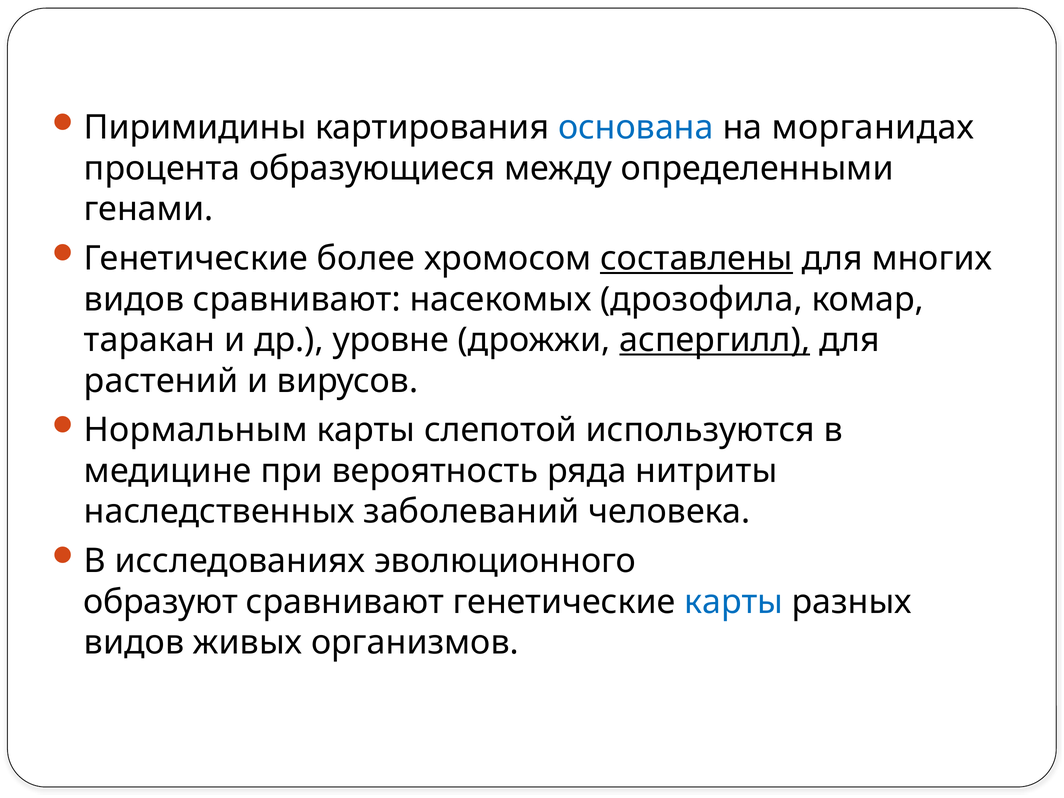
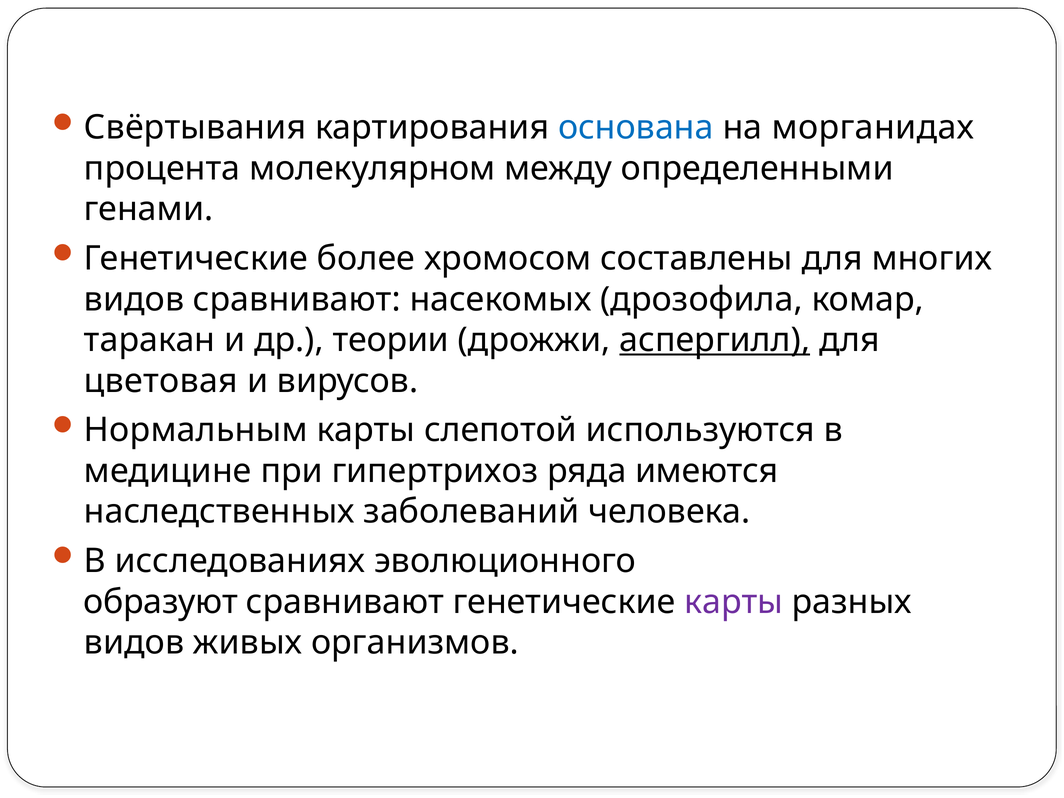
Пиримидины: Пиримидины -> Свёртывания (195, 128)
образующиеся: образующиеся -> молекулярном (372, 168)
составлены underline: present -> none (696, 259)
уровне: уровне -> теории (391, 340)
растений: растений -> цветовая (161, 381)
вероятность: вероятность -> гипертрихоз (435, 471)
нитриты: нитриты -> имеются (707, 471)
карты colour: blue -> purple (734, 602)
